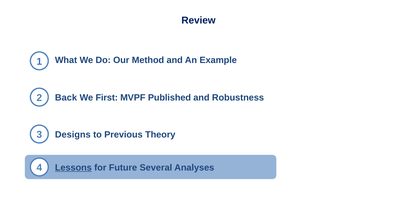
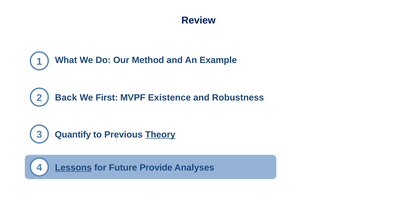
Published: Published -> Existence (169, 98)
Designs: Designs -> Quantify (73, 135)
Theory underline: none -> present (160, 135)
Several: Several -> Provide (156, 168)
